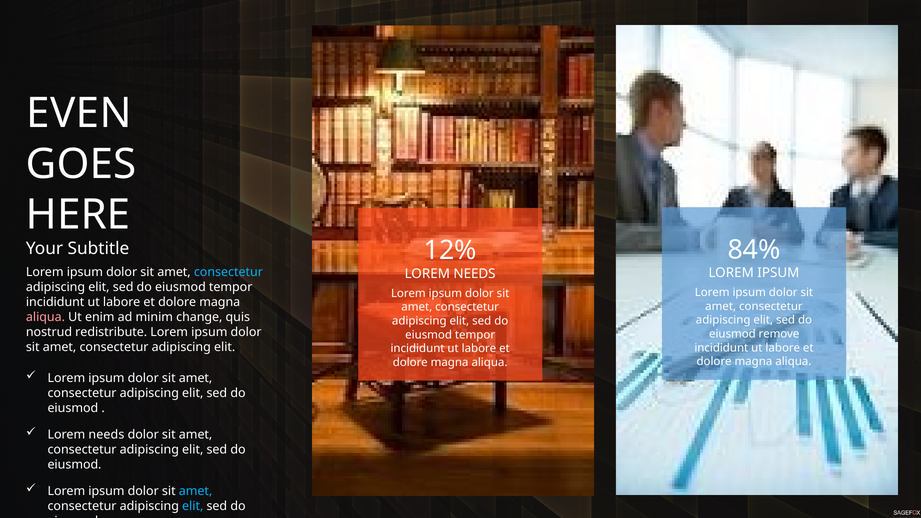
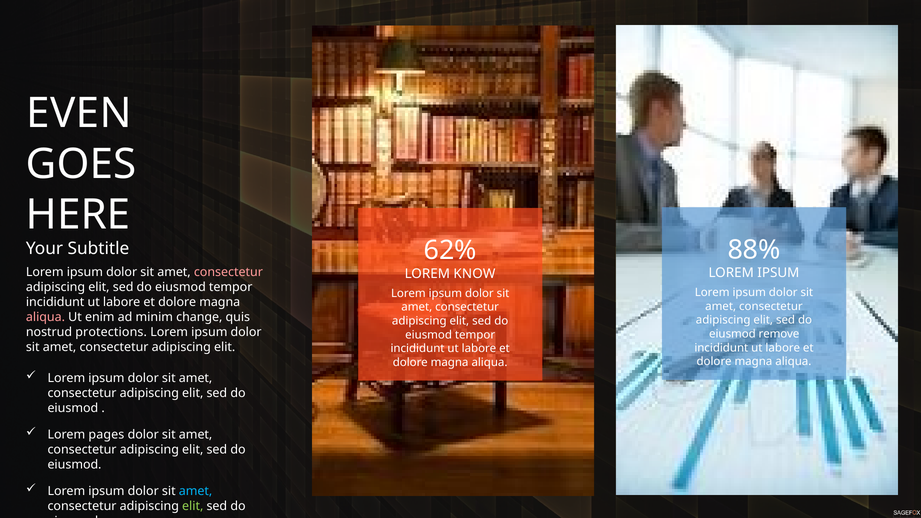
84%: 84% -> 88% (754, 250)
12%: 12% -> 62% (450, 251)
consectetur colour: light blue -> pink (228, 272)
NEEDS: NEEDS -> KNOW (474, 274)
redistribute: redistribute -> protections (111, 332)
needs: needs -> pages (106, 435)
elit colour: light blue -> light green (193, 506)
